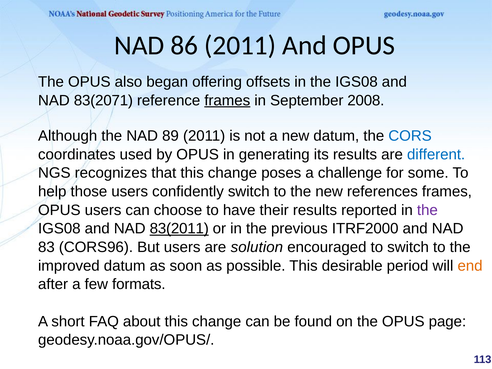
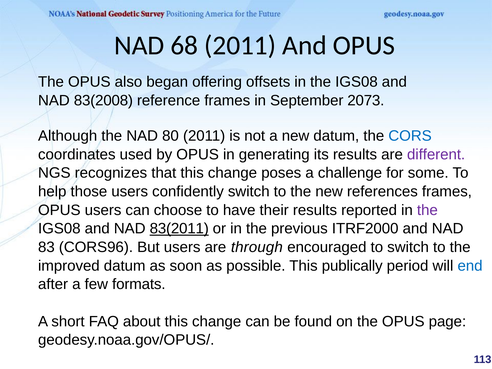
86: 86 -> 68 (184, 45)
83(2071: 83(2071 -> 83(2008 (103, 100)
frames underline: present -> none (227, 100)
2008: 2008 -> 2073 (366, 100)
89: 89 -> 80 (171, 136)
different colour: blue -> purple (436, 154)
solution: solution -> through (257, 247)
desirable: desirable -> publically (352, 266)
end colour: orange -> blue (470, 266)
